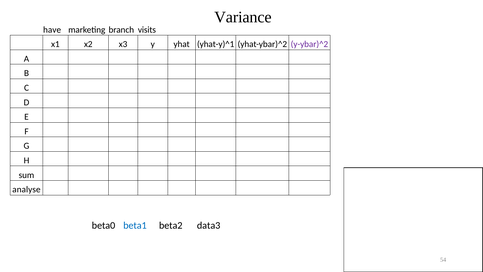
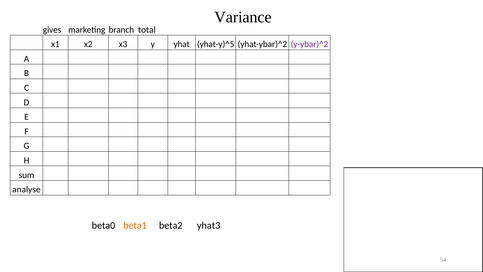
have: have -> gives (52, 30)
visits: visits -> total (147, 30)
yhat-y)^1: yhat-y)^1 -> yhat-y)^5 (216, 44)
beta1 colour: blue -> orange (135, 225)
data3: data3 -> yhat3 (209, 225)
